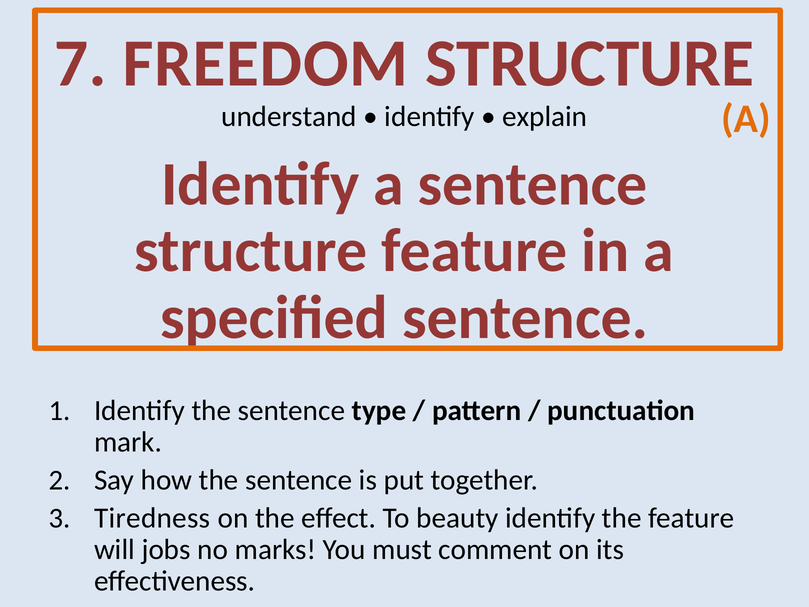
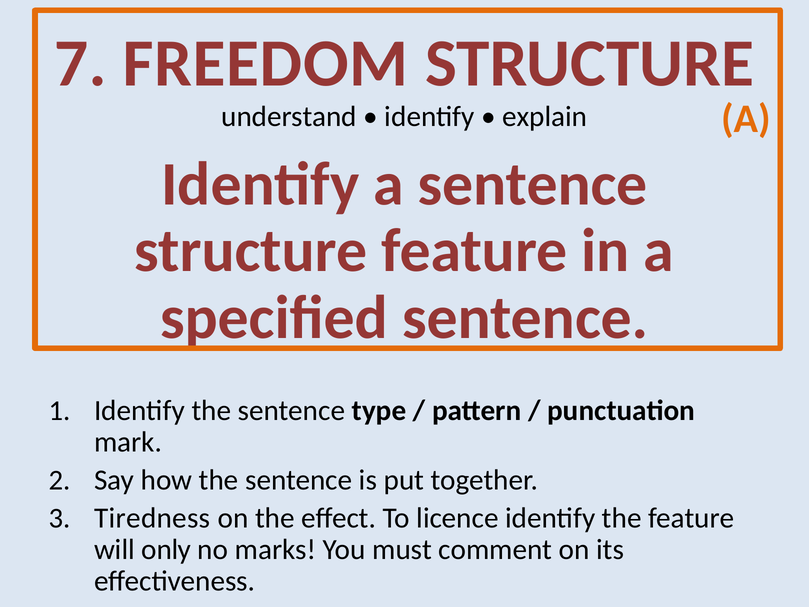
beauty: beauty -> licence (457, 518)
jobs: jobs -> only (166, 549)
